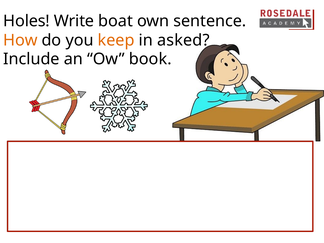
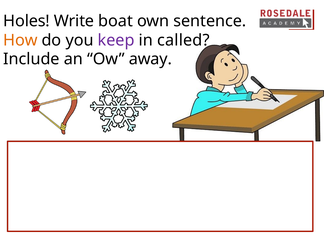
keep colour: orange -> purple (116, 40)
asked: asked -> called (183, 40)
book: book -> away (150, 59)
